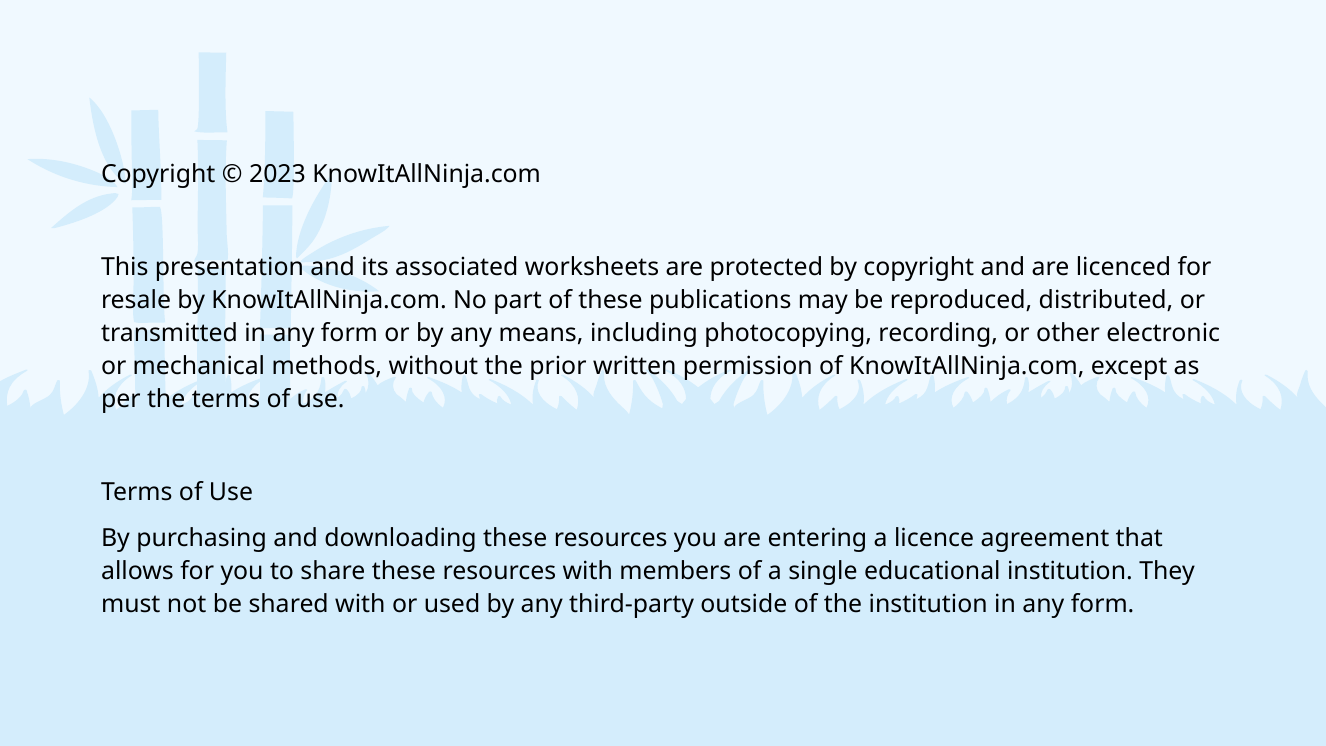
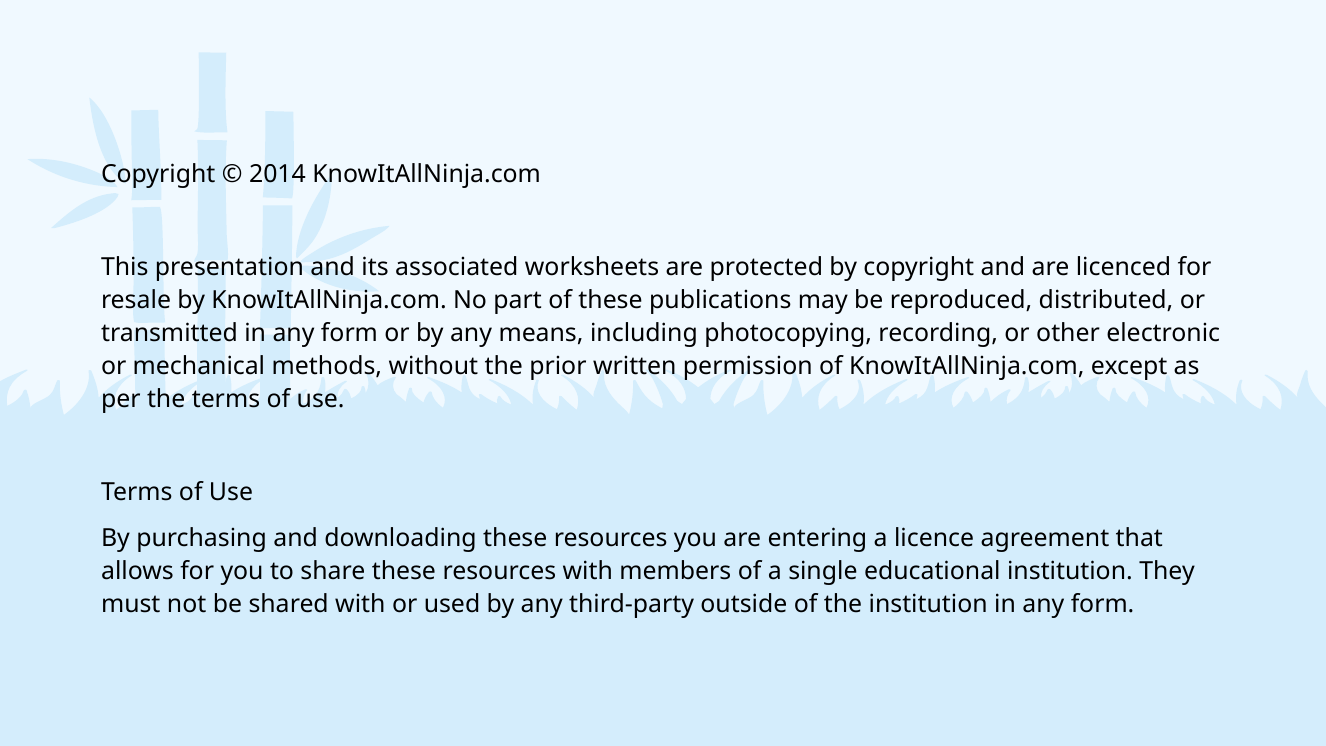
2023: 2023 -> 2014 (277, 174)
